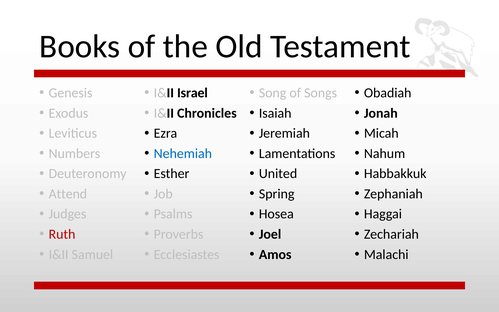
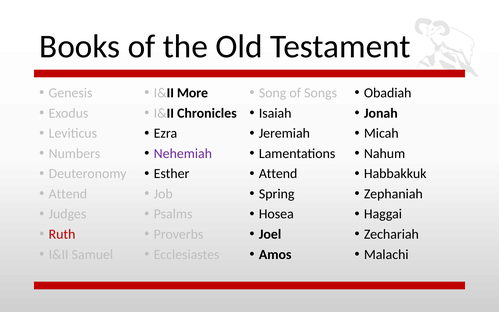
Israel: Israel -> More (192, 93)
Nehemiah colour: blue -> purple (183, 153)
United: United -> Attend (278, 174)
